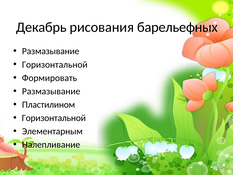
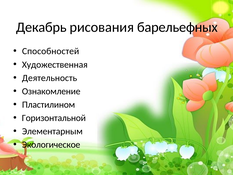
Размазывание: Размазывание -> Способностей (51, 51)
Горизонтальной: Горизонтальной -> Художественная (55, 64)
Формировать: Формировать -> Деятельность (50, 78)
Размазывание: Размазывание -> Ознакомление (51, 91)
Налепливание: Налепливание -> Экологическое (51, 145)
